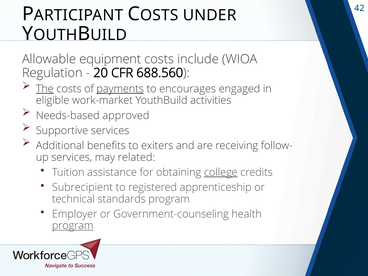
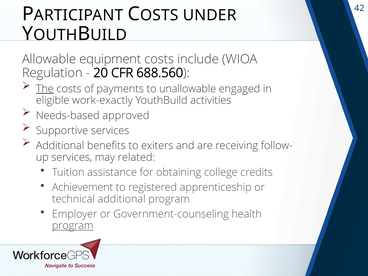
payments underline: present -> none (120, 89)
encourages: encourages -> unallowable (188, 89)
work-market: work-market -> work-exactly (102, 100)
college underline: present -> none (221, 172)
Subrecipient: Subrecipient -> Achievement (83, 187)
technical standards: standards -> additional (122, 199)
